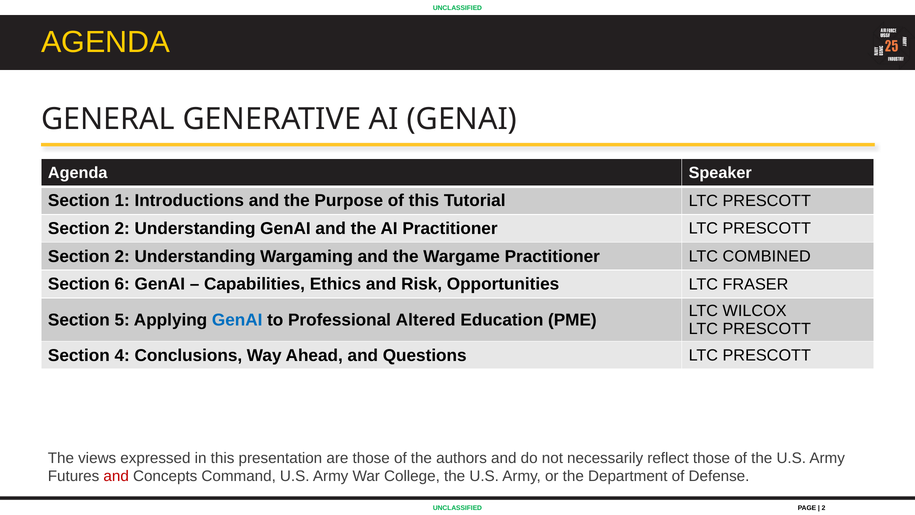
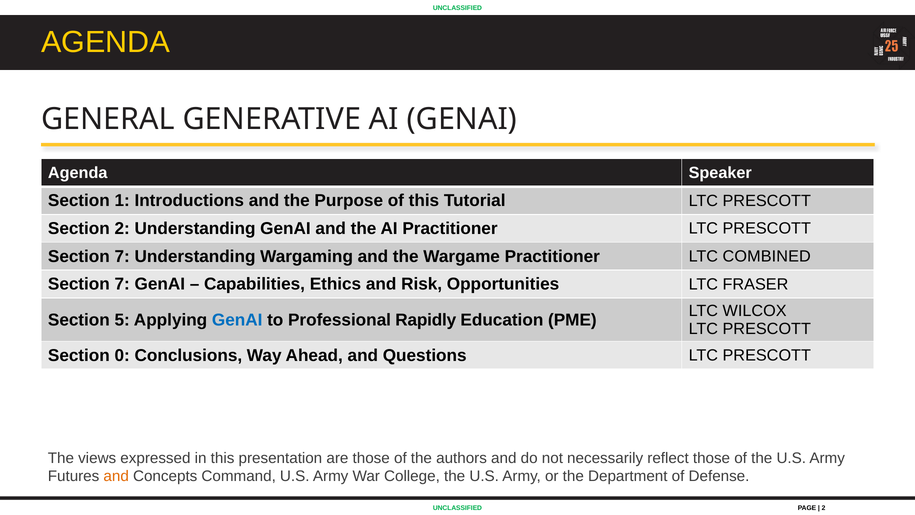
2: 2 -> 7 (122, 256)
6: 6 -> 7 (122, 284)
Altered: Altered -> Rapidly (426, 320)
4: 4 -> 0 (122, 355)
and colour: red -> orange (116, 476)
